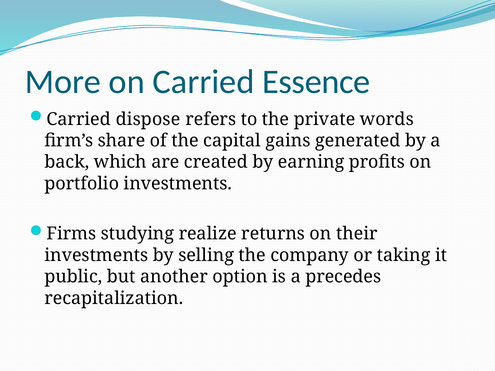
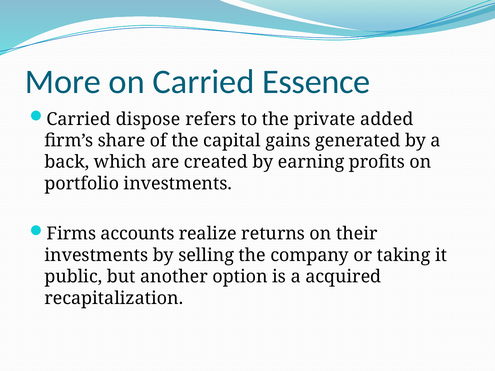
words: words -> added (387, 119)
studying: studying -> accounts (138, 234)
precedes: precedes -> acquired (343, 277)
